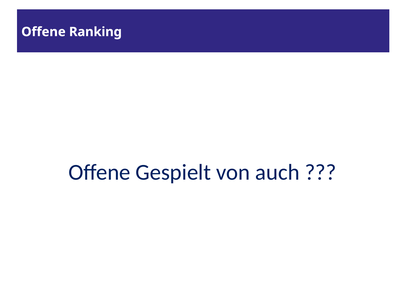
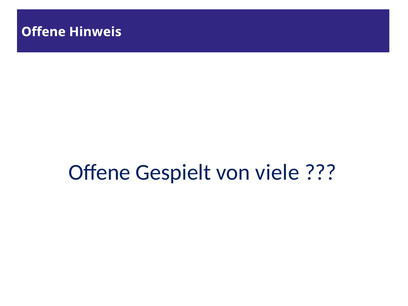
Ranking: Ranking -> Hinweis (95, 32)
auch: auch -> viele (277, 172)
